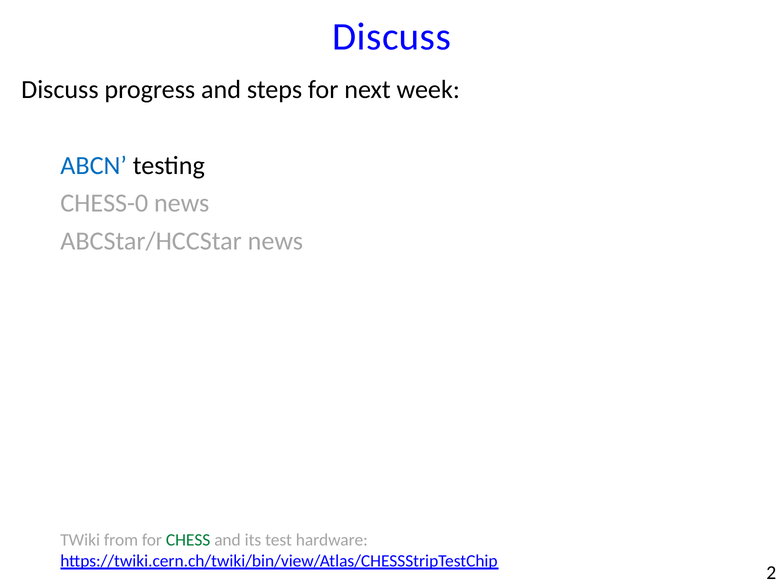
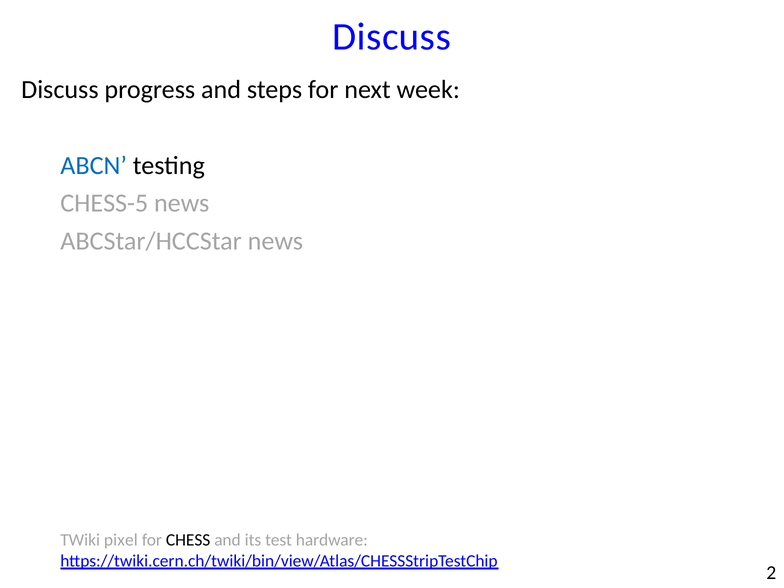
CHESS-0: CHESS-0 -> CHESS-5 (104, 203)
from: from -> pixel (121, 540)
CHESS colour: green -> black (188, 540)
